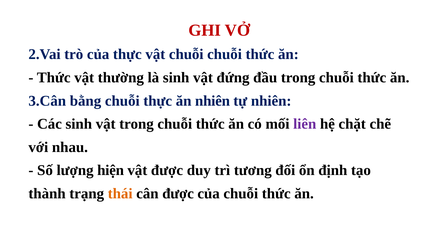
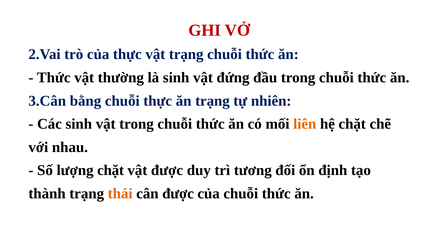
vật chuỗi: chuỗi -> trạng (186, 54)
ăn nhiên: nhiên -> trạng (212, 101)
liên colour: purple -> orange (305, 124)
lượng hiện: hiện -> chặt (111, 170)
